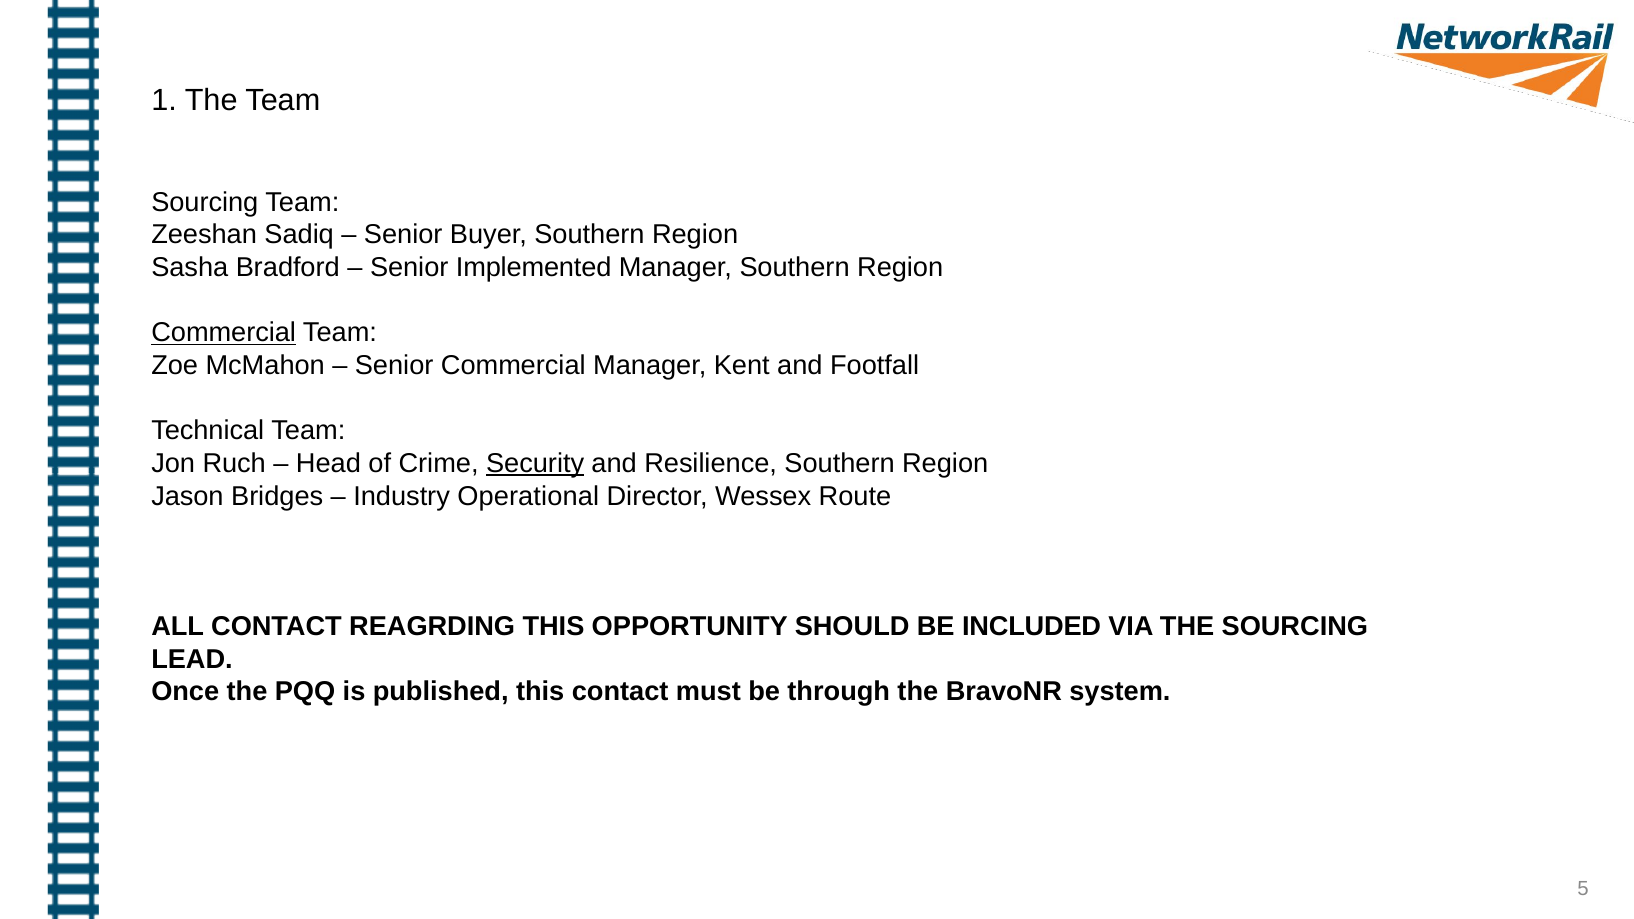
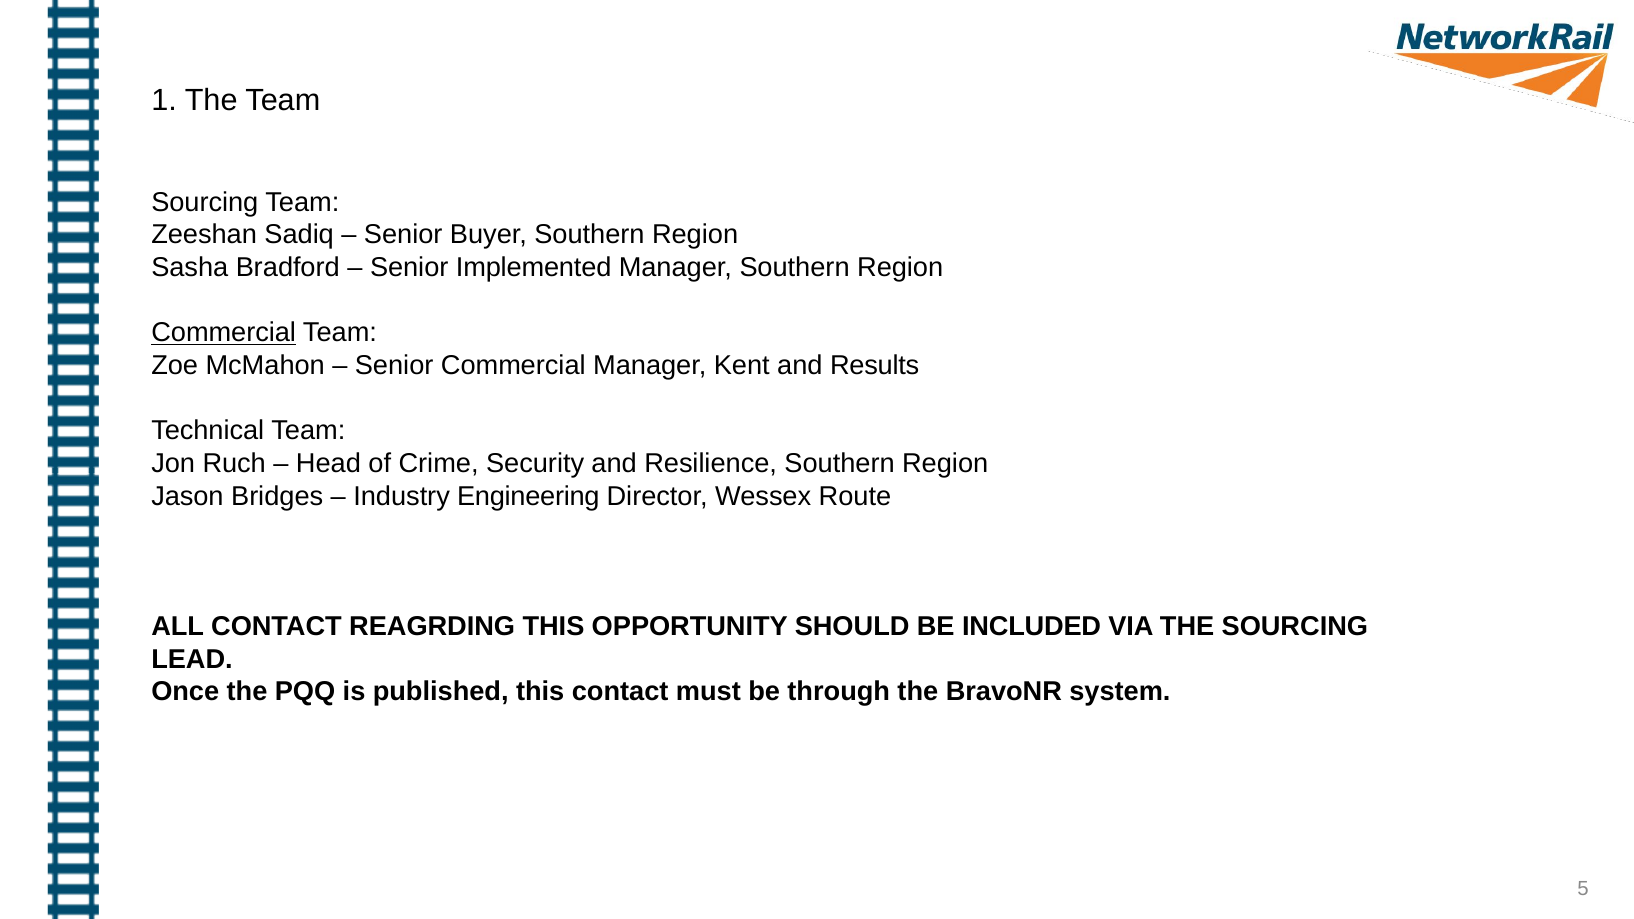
Footfall: Footfall -> Results (875, 365)
Security underline: present -> none (535, 463)
Operational: Operational -> Engineering (528, 496)
